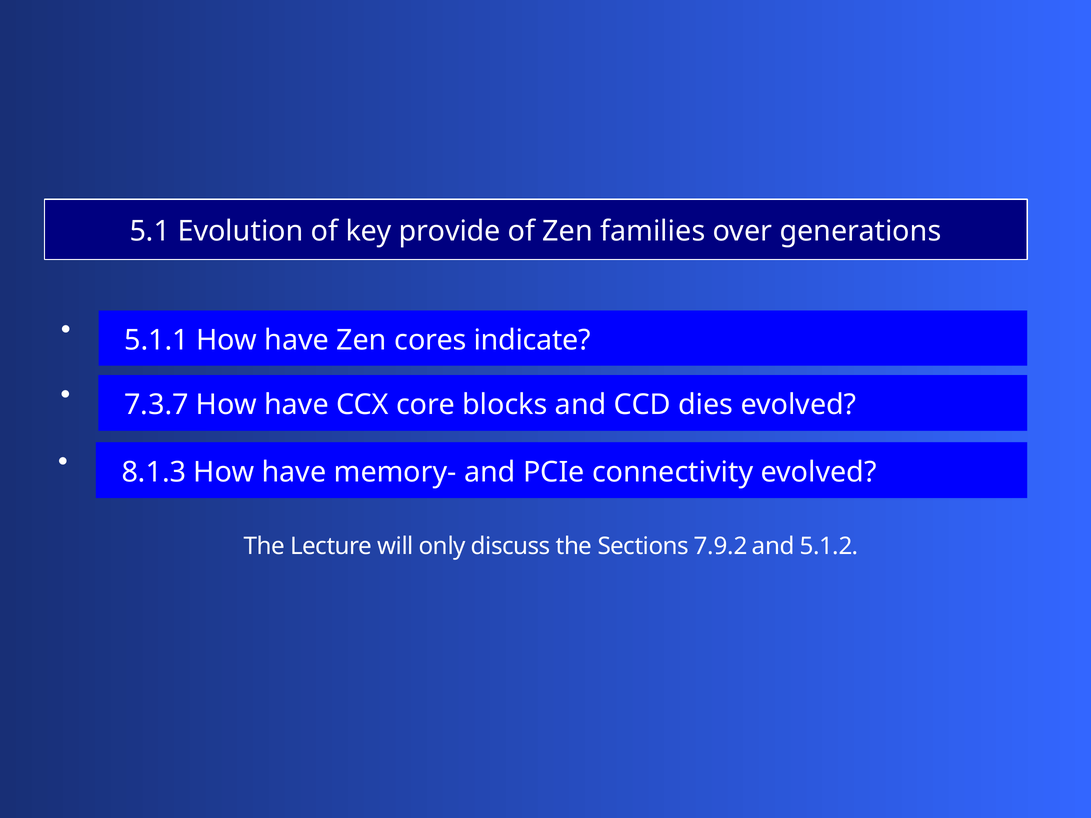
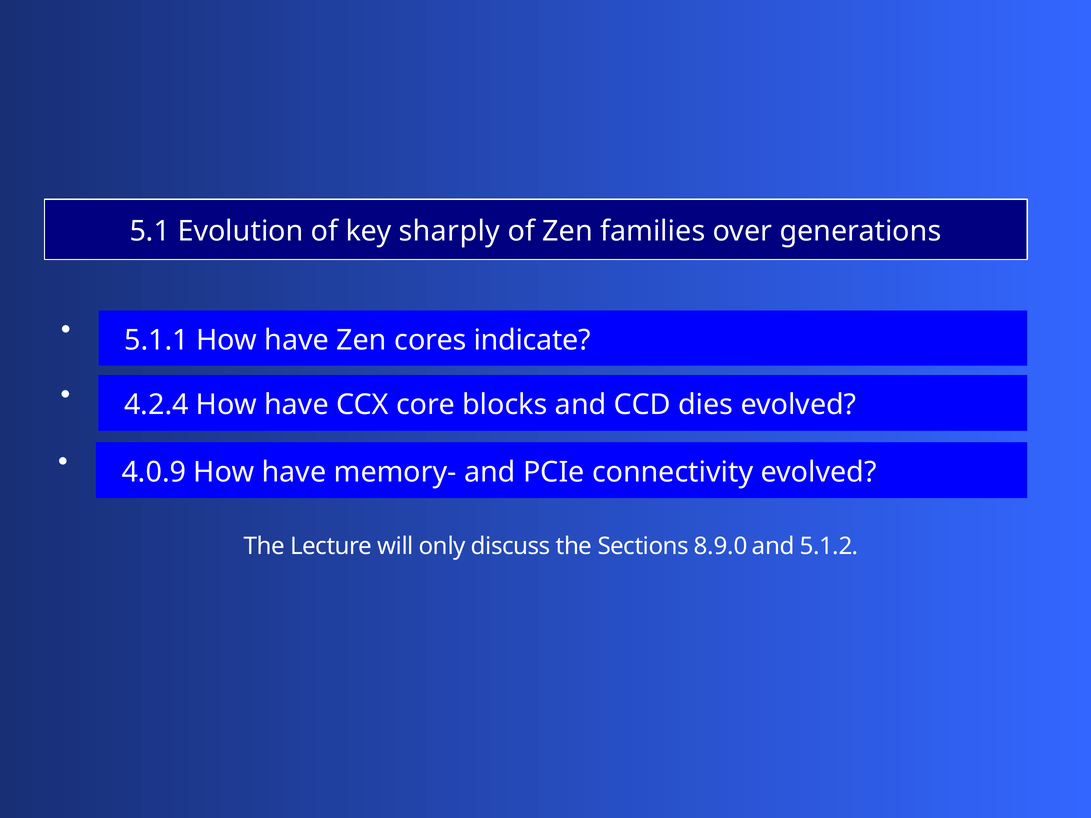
provide: provide -> sharply (449, 231)
7.3.7: 7.3.7 -> 4.2.4 (156, 405)
8.1.3: 8.1.3 -> 4.0.9 (154, 472)
7.9.2: 7.9.2 -> 8.9.0 (721, 546)
